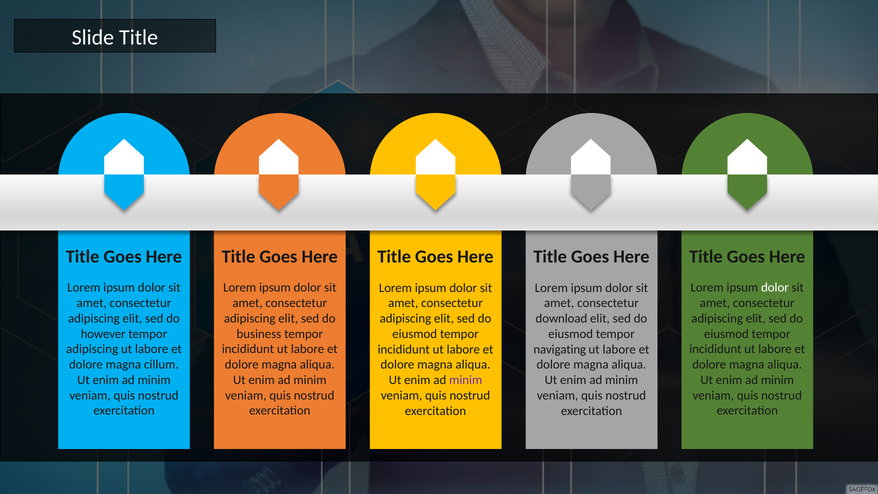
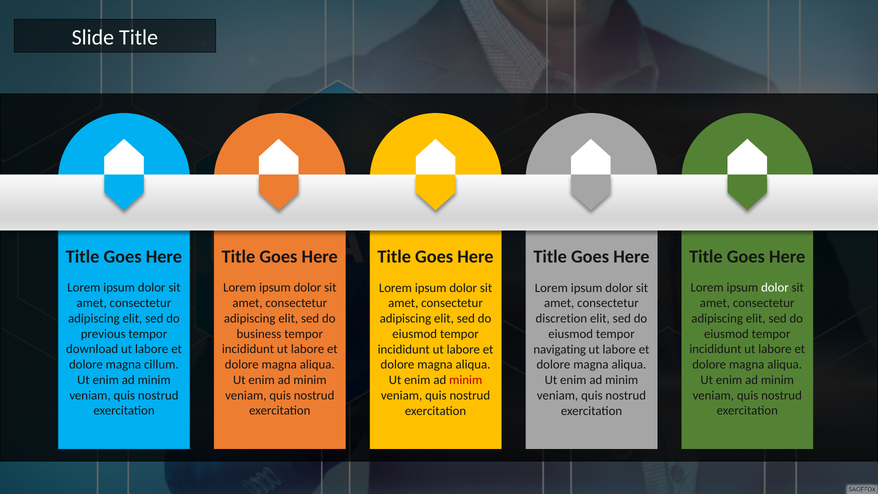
download: download -> discretion (561, 318)
however: however -> previous (103, 334)
adipiscing: adipiscing -> download (92, 349)
minim colour: purple -> red (466, 380)
